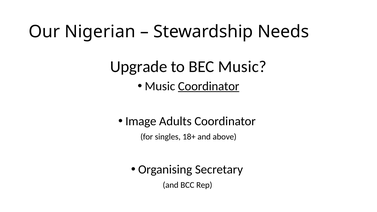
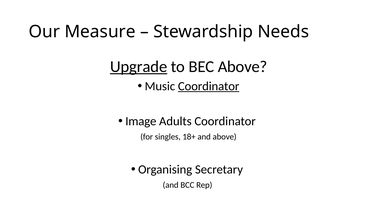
Nigerian: Nigerian -> Measure (100, 32)
Upgrade underline: none -> present (139, 67)
BEC Music: Music -> Above (243, 67)
